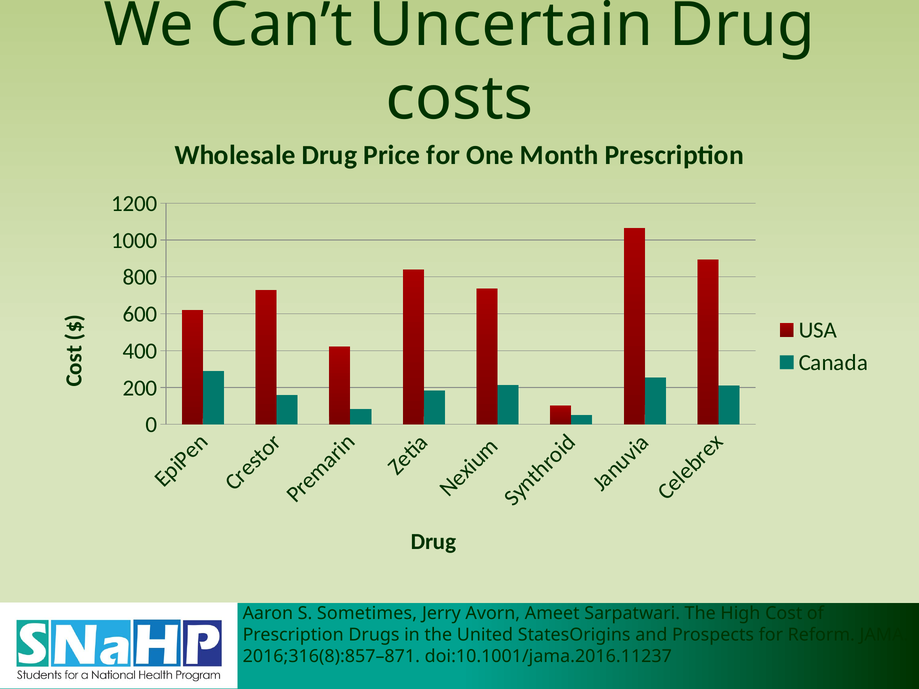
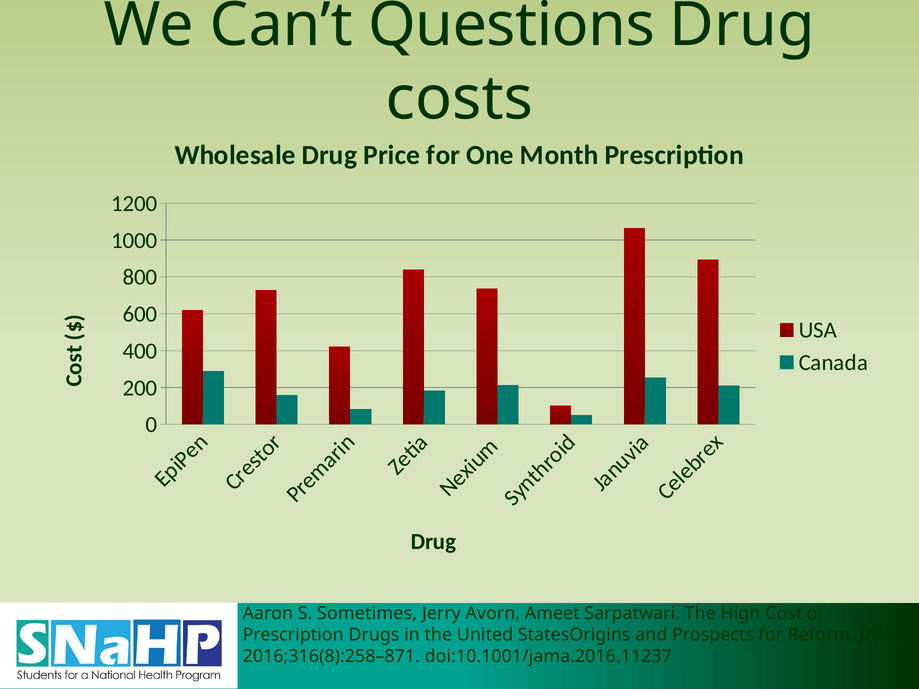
Uncertain: Uncertain -> Questions (512, 25)
2016;316(8):857–871: 2016;316(8):857–871 -> 2016;316(8):258–871 (331, 656)
